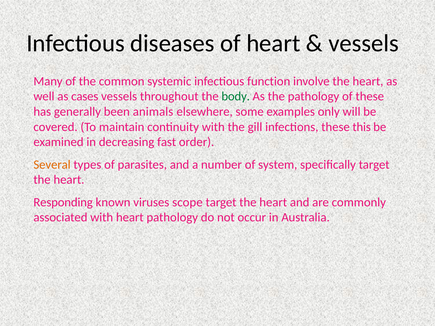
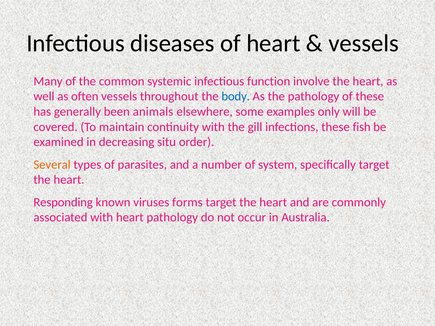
cases: cases -> often (85, 97)
body colour: green -> blue (236, 97)
this: this -> fish (362, 127)
fast: fast -> situ (167, 142)
scope: scope -> forms (187, 202)
